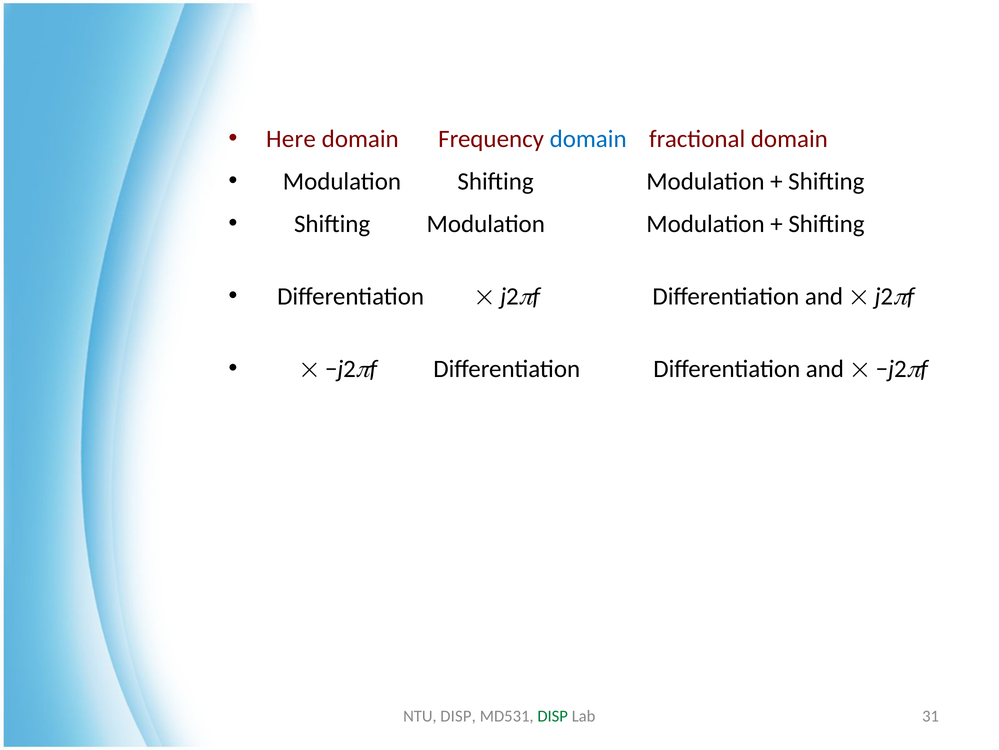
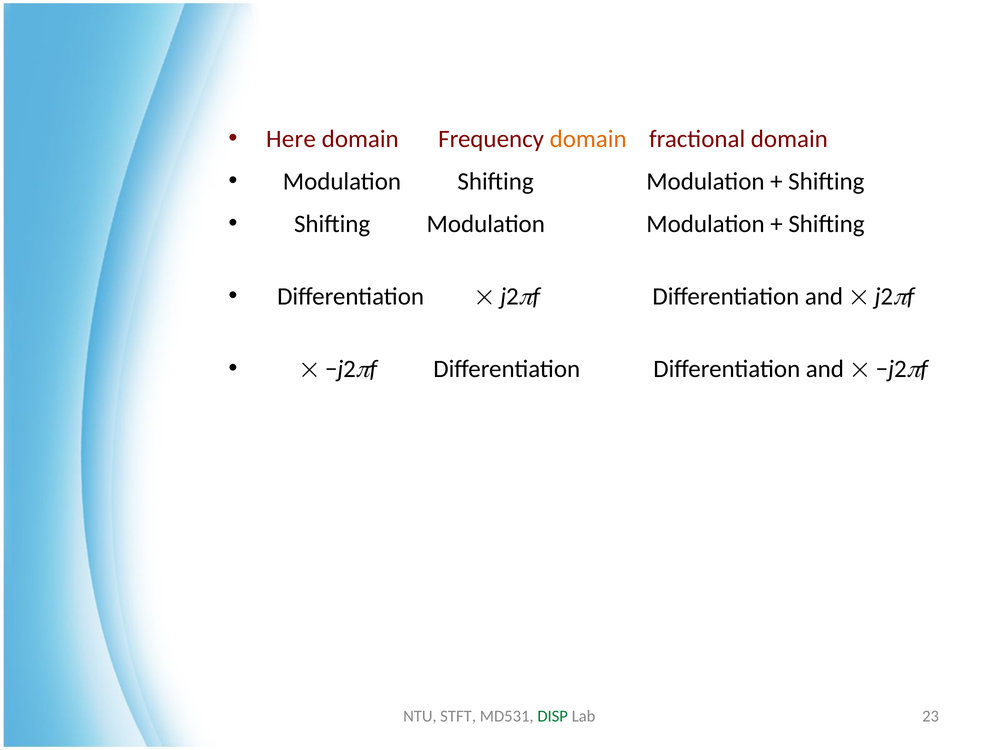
domain colour: blue -> orange (588, 139)
NTU DISP: DISP -> STFT (458, 715)
31: 31 -> 23 (931, 715)
